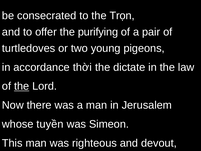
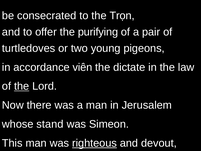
thời: thời -> viên (82, 67)
tuyền: tuyền -> stand (50, 124)
righteous underline: none -> present (94, 143)
